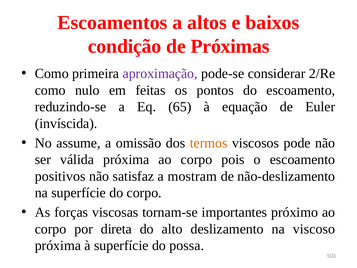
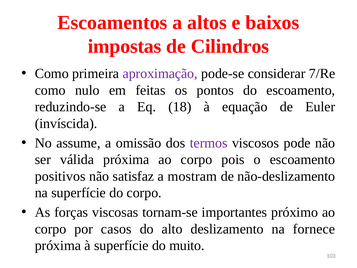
condição: condição -> impostas (125, 46)
Próximas: Próximas -> Cilindros (230, 46)
2/Re: 2/Re -> 7/Re (322, 74)
65: 65 -> 18 (180, 107)
termos colour: orange -> purple (209, 143)
direta: direta -> casos (116, 229)
viscoso: viscoso -> fornece (314, 229)
possa: possa -> muito (187, 245)
